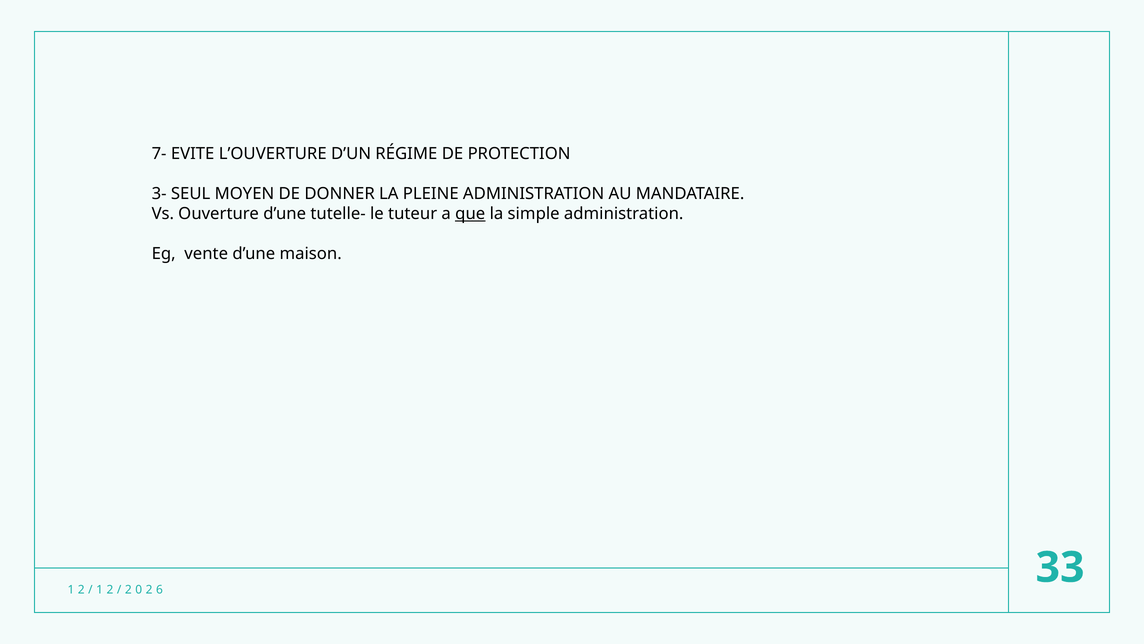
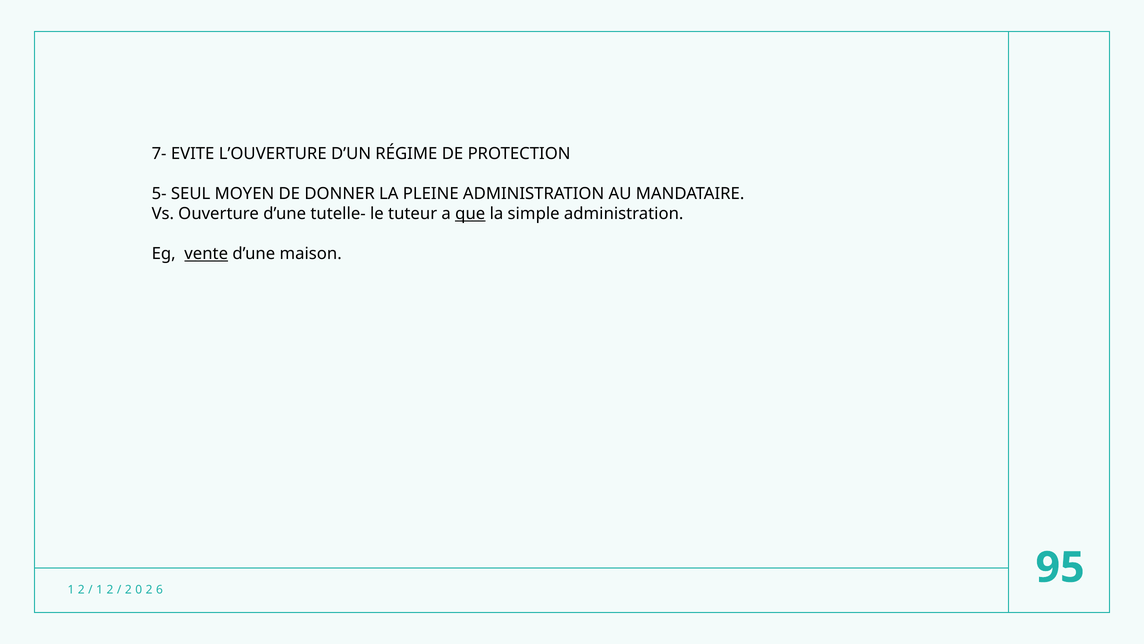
3-: 3- -> 5- (159, 194)
vente underline: none -> present (206, 254)
33: 33 -> 95 (1060, 567)
